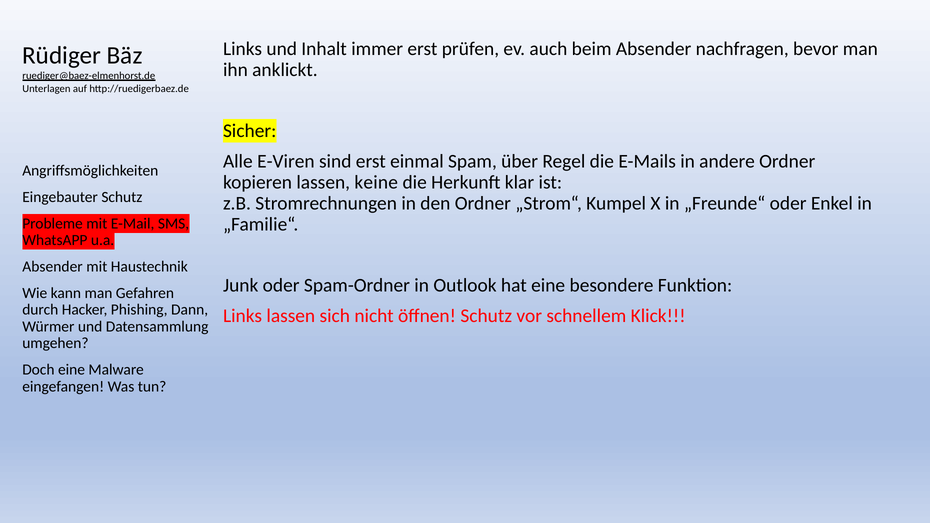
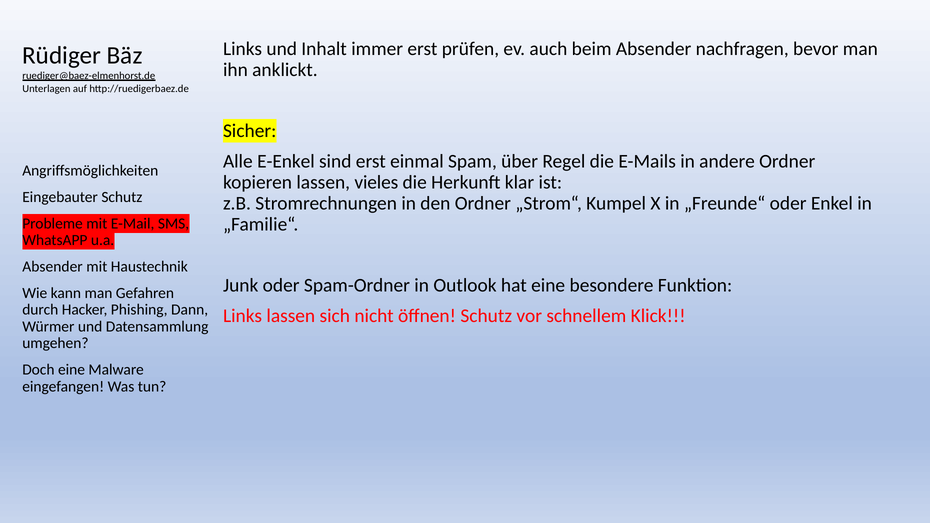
E-Viren: E-Viren -> E-Enkel (286, 161)
keine: keine -> vieles (376, 182)
